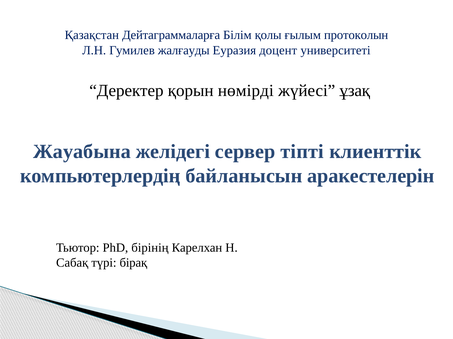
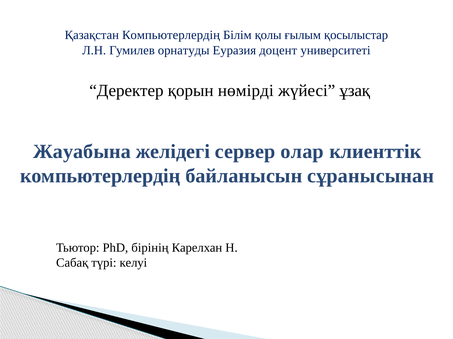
Қазақстан Дейтаграммаларға: Дейтаграммаларға -> Компьютерлердің (171, 35)
протоколын: протоколын -> қосылыстар (356, 35)
жалғауды: жалғауды -> орнатуды (184, 50)
тіпті: тіпті -> олар (302, 152)
аракестелерін: аракестелерін -> сұранысынан (371, 176)
бірақ: бірақ -> келуі (133, 263)
